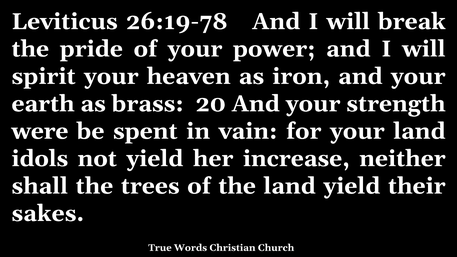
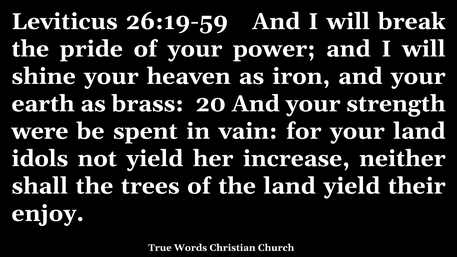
26:19-78: 26:19-78 -> 26:19-59 (177, 22)
spirit: spirit -> shine (44, 76)
sakes: sakes -> enjoy (48, 213)
